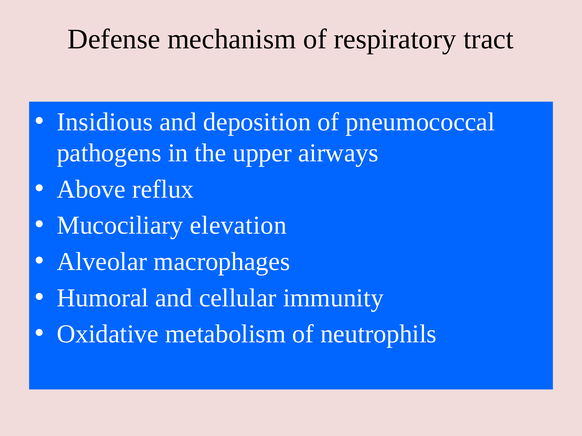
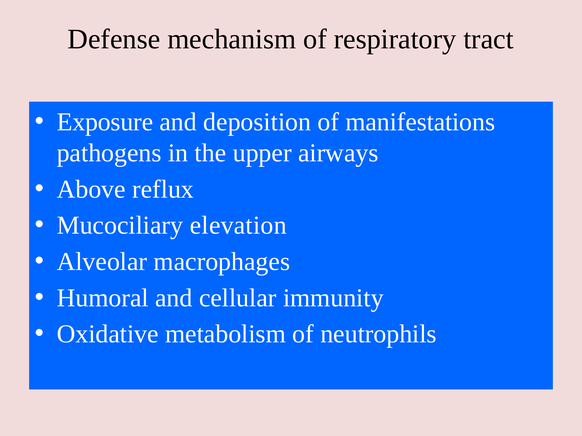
Insidious: Insidious -> Exposure (105, 122)
pneumococcal: pneumococcal -> manifestations (420, 122)
